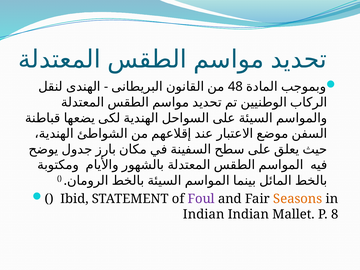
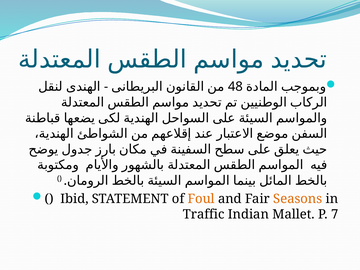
Foul colour: purple -> orange (201, 199)
Indian: Indian -> Traffic (204, 214)
8: 8 -> 7 (335, 214)
